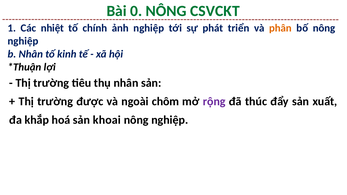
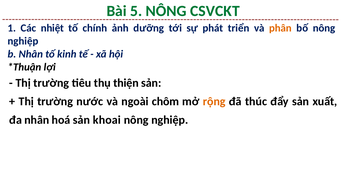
0: 0 -> 5 (136, 11)
ảnh nghiệp: nghiệp -> dưỡng (149, 28)
thụ nhân: nhân -> thiện (126, 83)
được: được -> nước (90, 102)
rộng colour: purple -> orange (214, 102)
đa khắp: khắp -> nhân (37, 120)
